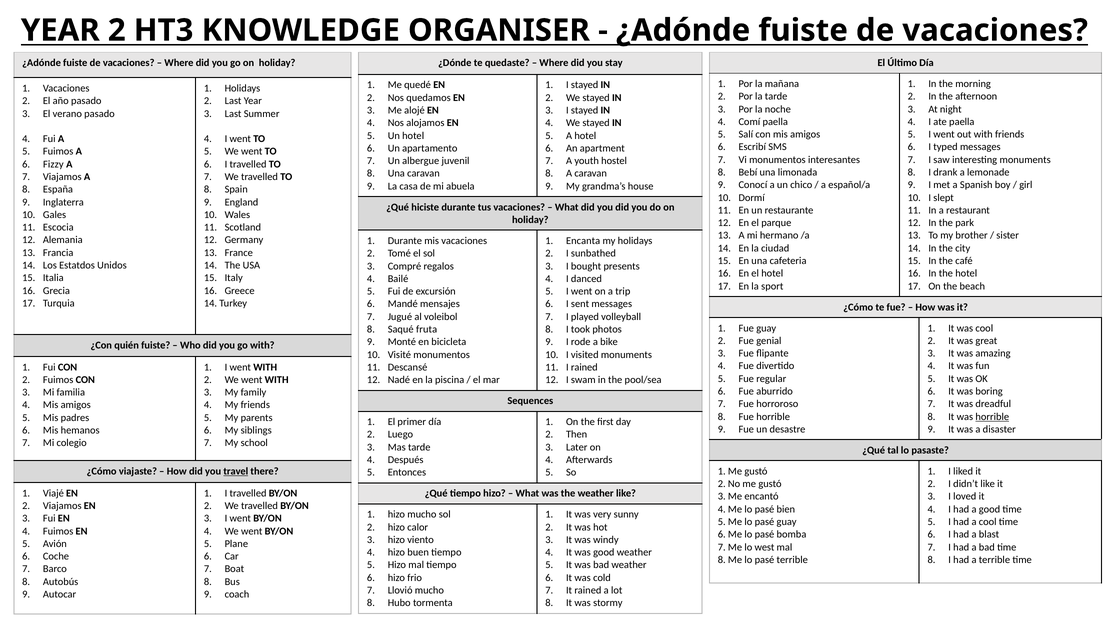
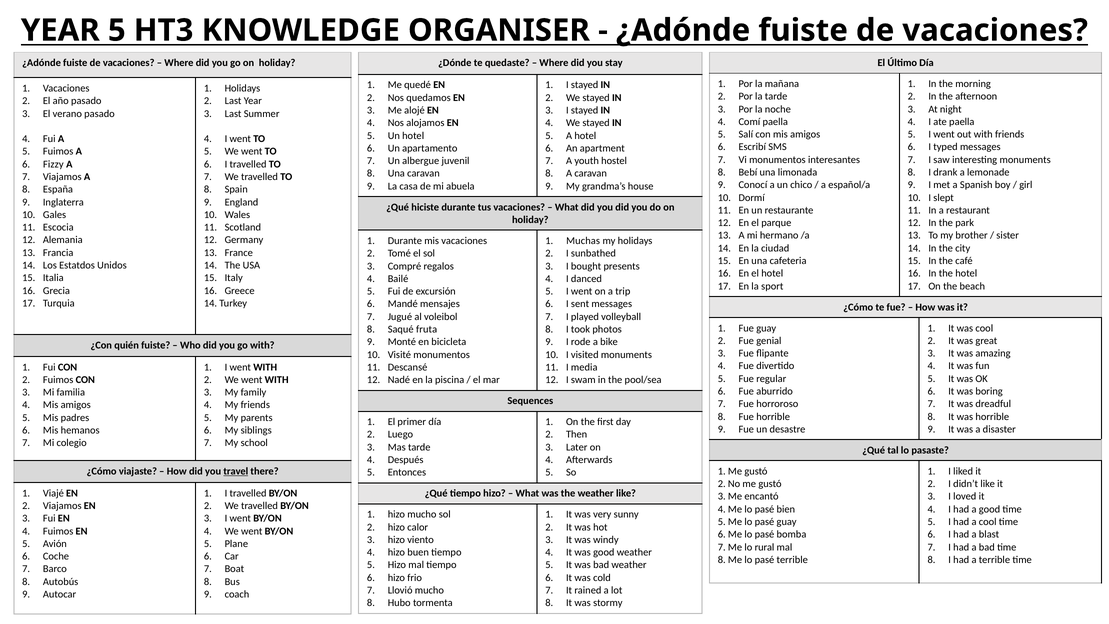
YEAR 2: 2 -> 5 (117, 30)
Encanta: Encanta -> Muchas (583, 241)
I rained: rained -> media (584, 367)
horrible underline: present -> none (992, 416)
west: west -> rural (764, 547)
